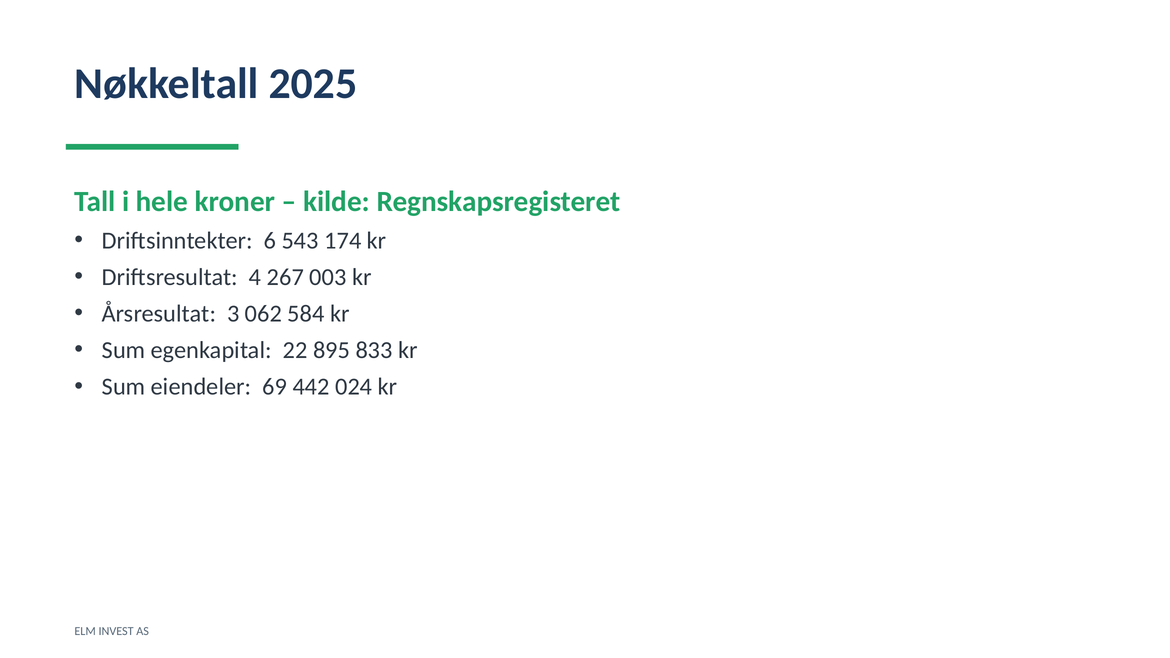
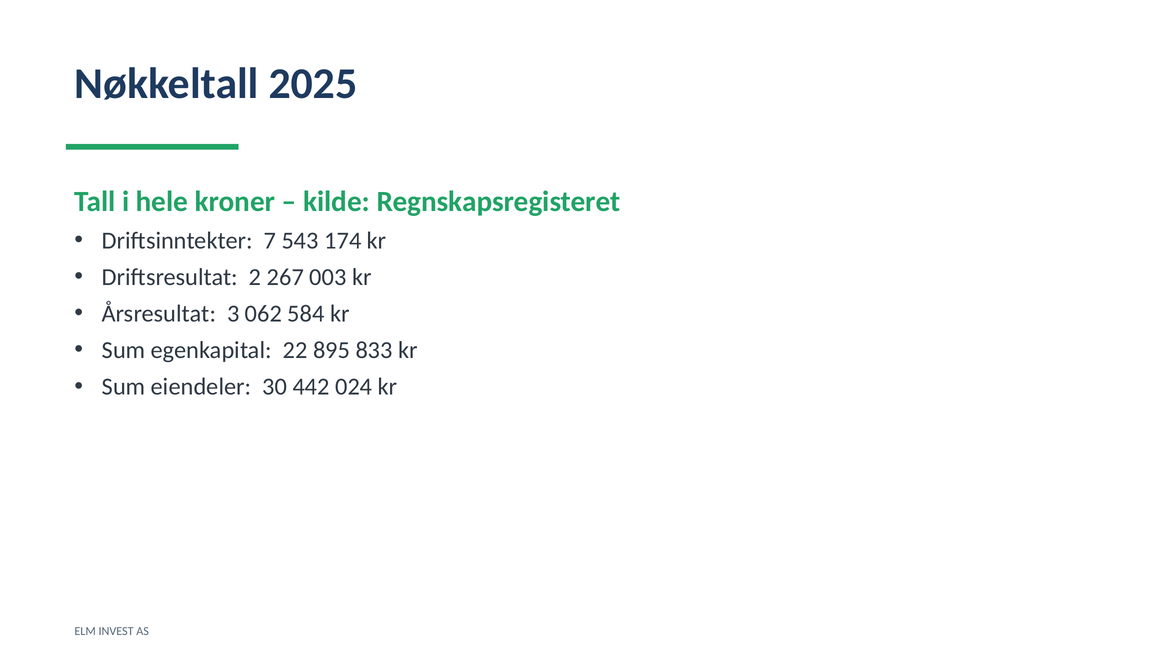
6: 6 -> 7 (270, 241)
4: 4 -> 2 (255, 277)
69: 69 -> 30 (275, 387)
